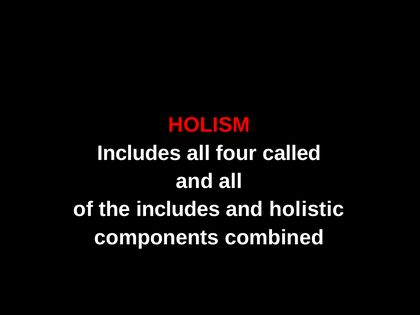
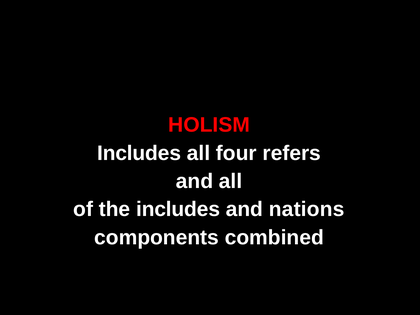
called: called -> refers (292, 153)
holistic: holistic -> nations (307, 209)
